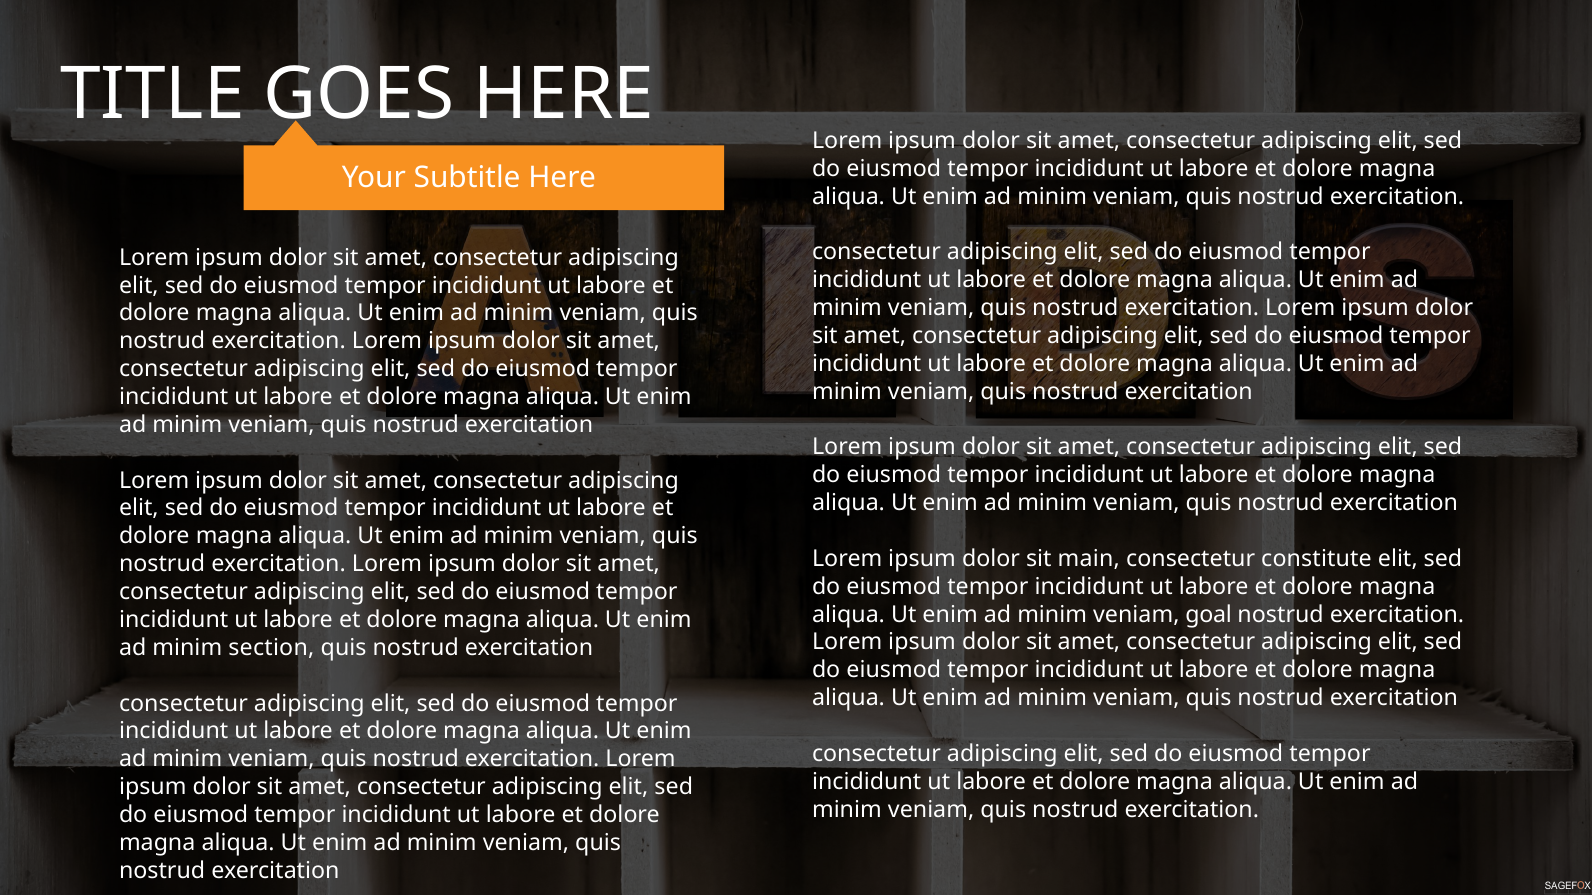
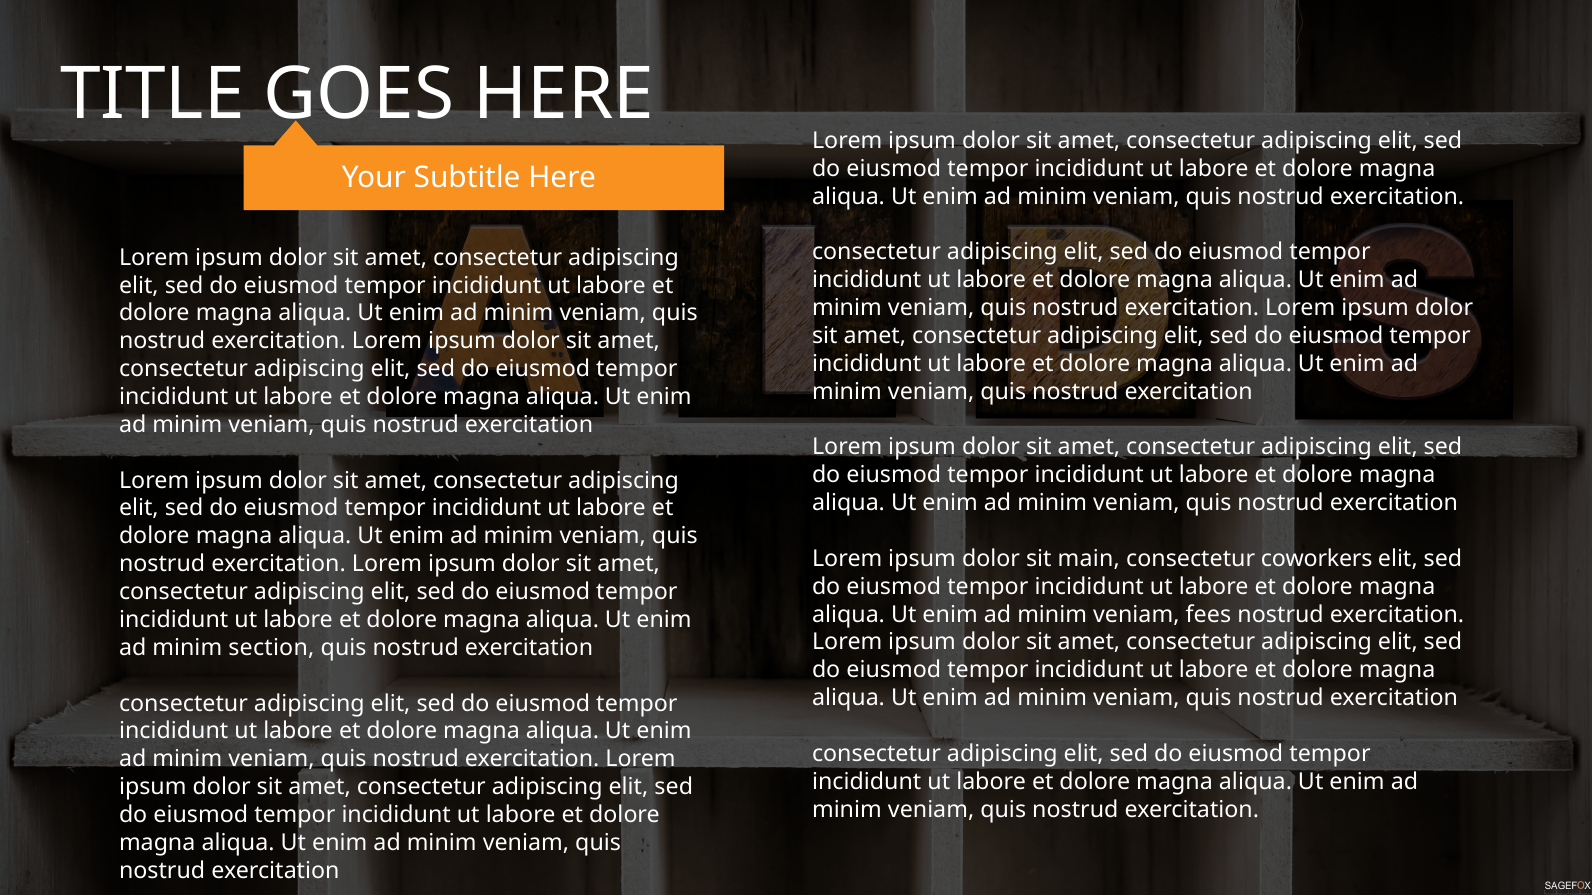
constitute: constitute -> coworkers (1317, 559)
goal: goal -> fees (1208, 615)
